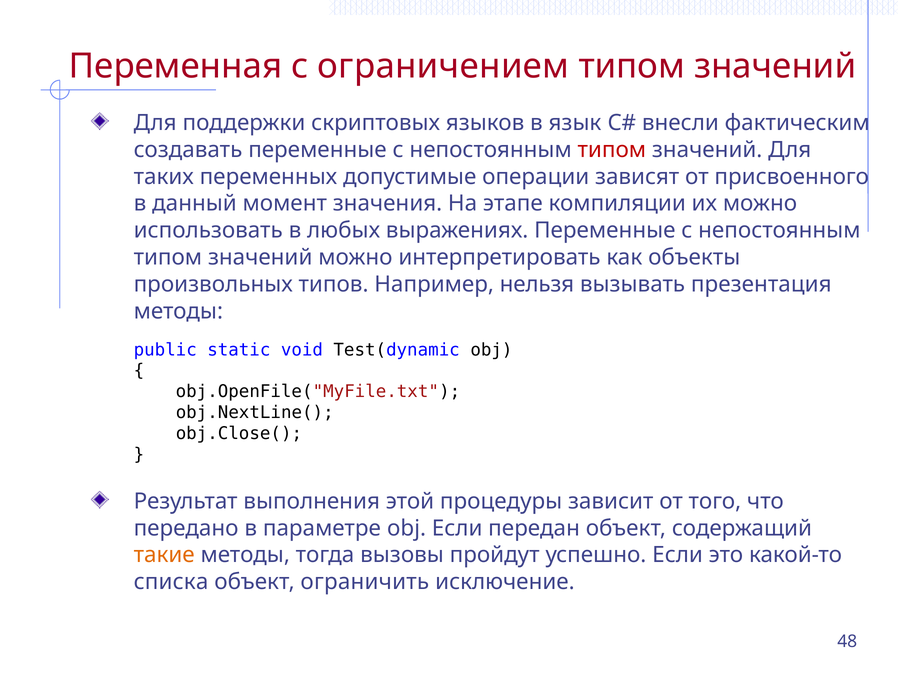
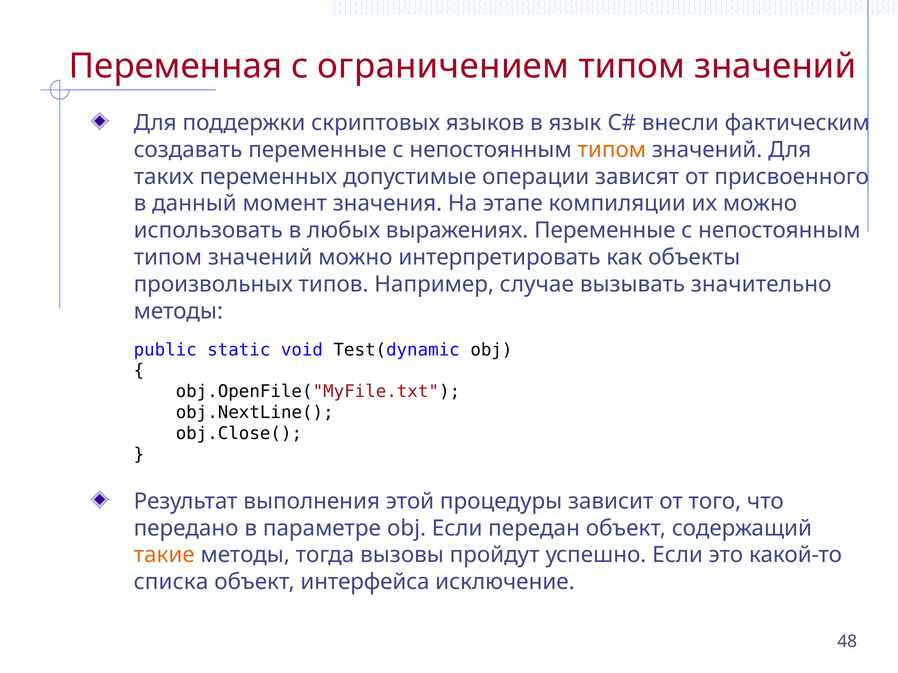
типом colour: red -> orange (612, 150)
нельзя: нельзя -> случае (537, 285)
презентация: презентация -> значительно (761, 285)
ограничить: ограничить -> интерфейса (365, 582)
